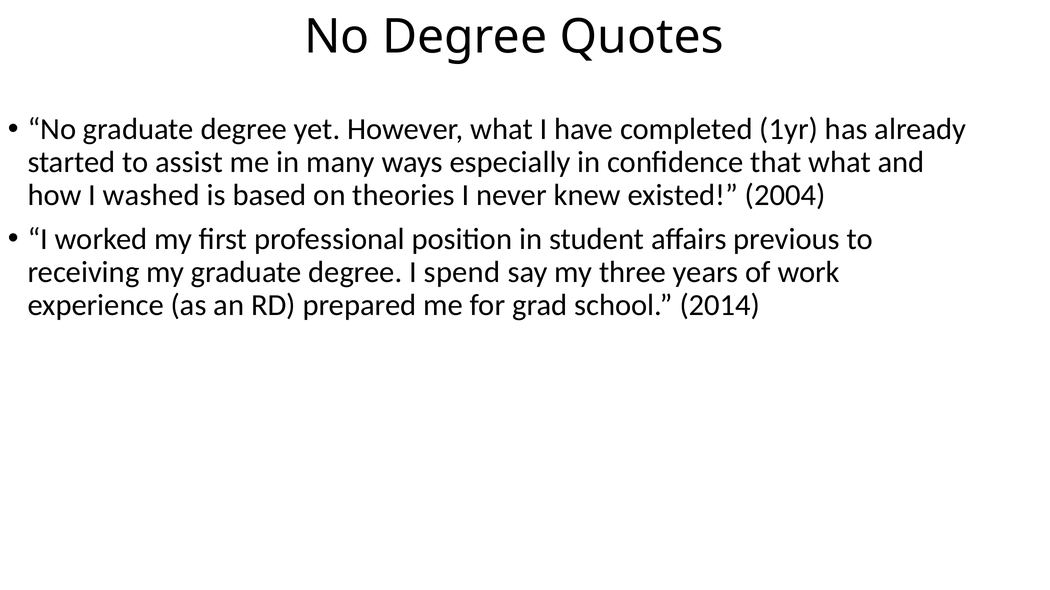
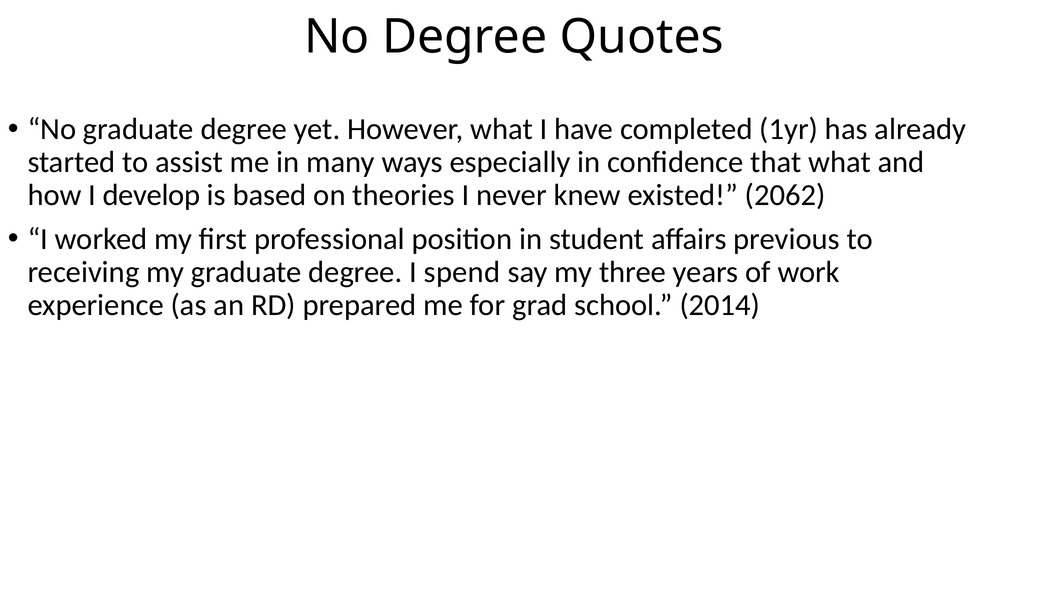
washed: washed -> develop (151, 195)
2004: 2004 -> 2062 (785, 195)
